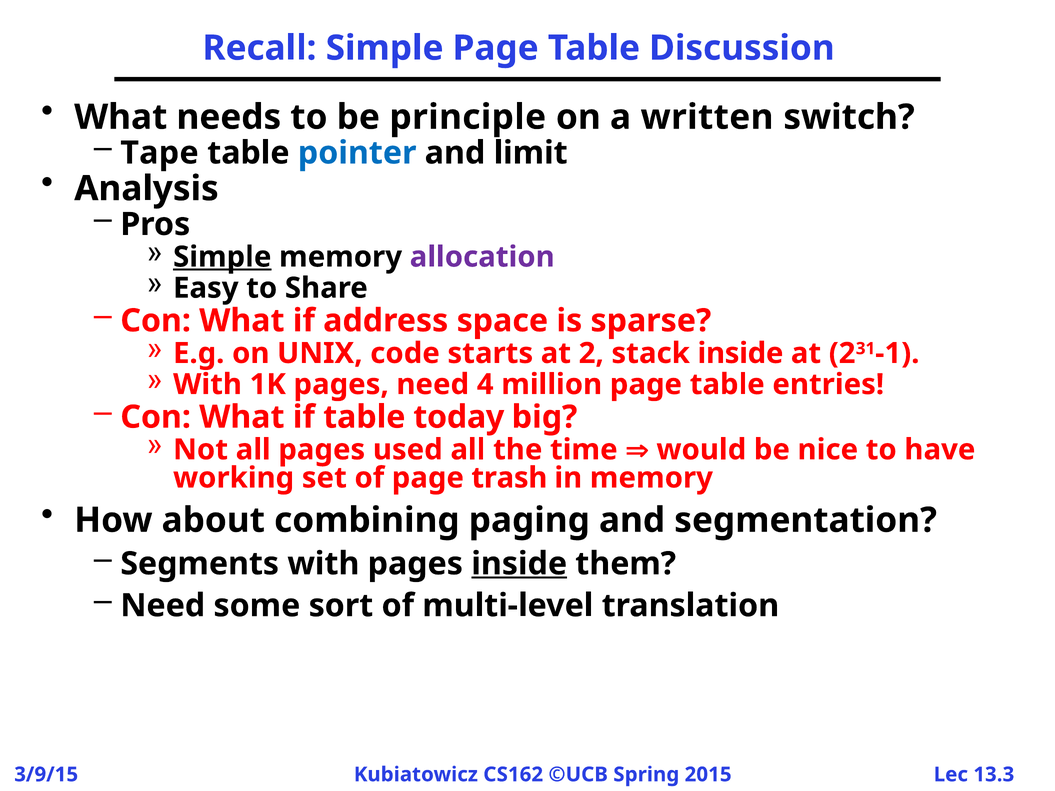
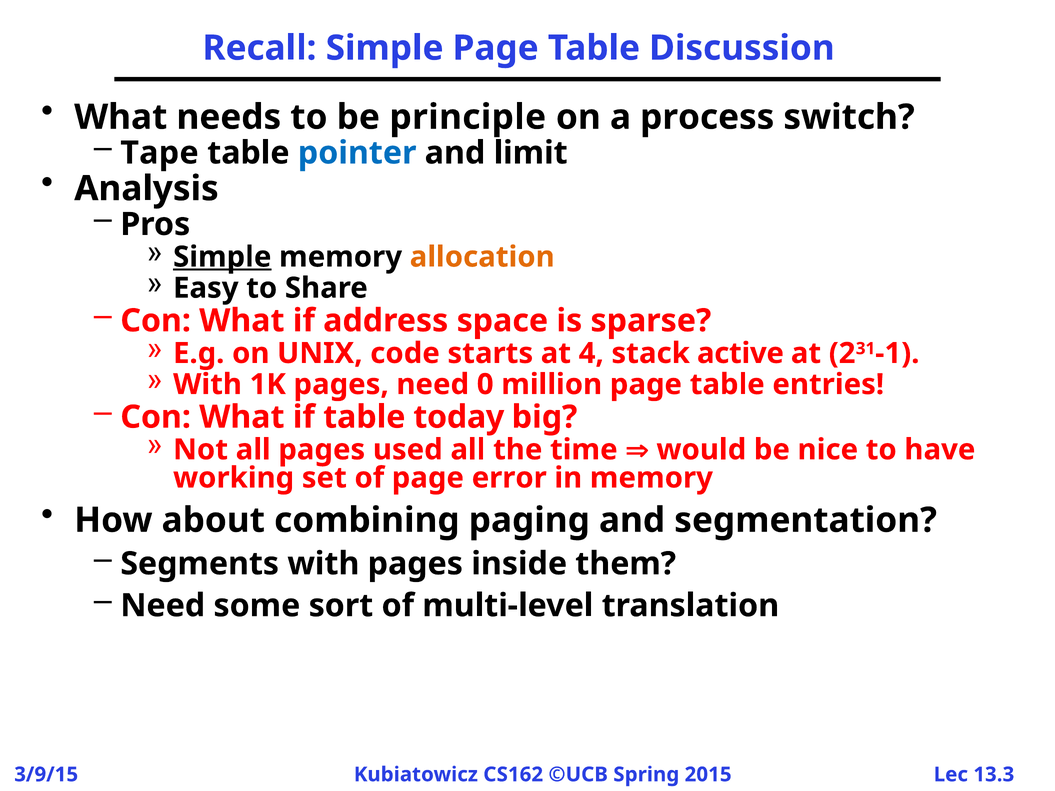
written: written -> process (707, 117)
allocation colour: purple -> orange (482, 257)
2: 2 -> 4 (591, 353)
stack inside: inside -> active (740, 353)
4: 4 -> 0 (485, 385)
trash: trash -> error (509, 478)
inside underline: present -> none (519, 564)
